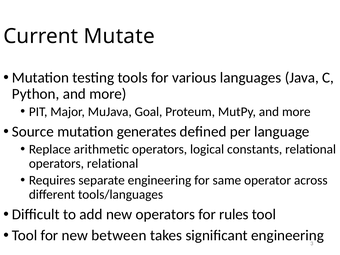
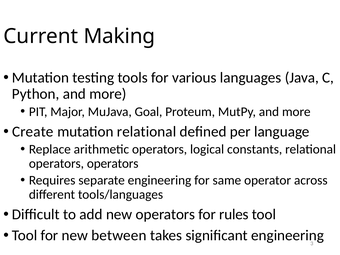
Mutate: Mutate -> Making (119, 36)
Source: Source -> Create (33, 132)
mutation generates: generates -> relational (147, 132)
operators relational: relational -> operators (113, 164)
